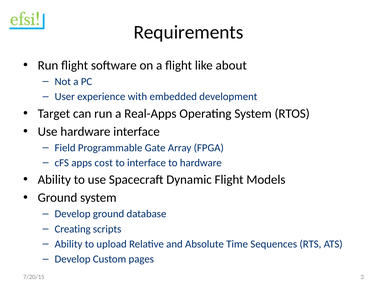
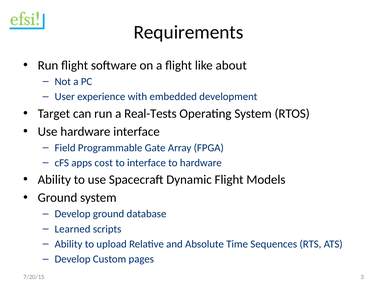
Real-Apps: Real-Apps -> Real-Tests (150, 114)
Creating: Creating -> Learned (73, 229)
